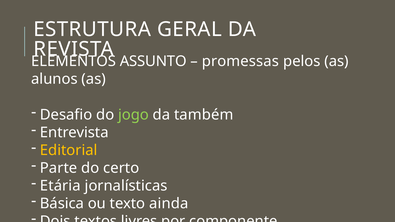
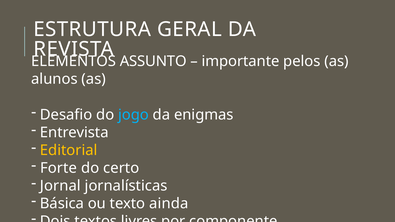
promessas: promessas -> importante (240, 61)
jogo colour: light green -> light blue (133, 115)
também: também -> enigmas (204, 115)
Parte: Parte -> Forte (59, 168)
Etária: Etária -> Jornal (60, 186)
